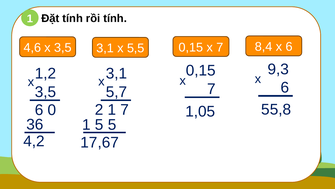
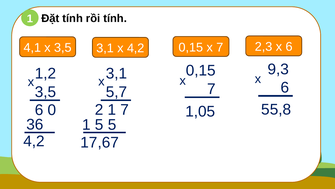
4,6: 4,6 -> 4,1 (32, 47)
x 5,5: 5,5 -> 4,2 (136, 48)
8,4: 8,4 -> 2,3 (264, 47)
